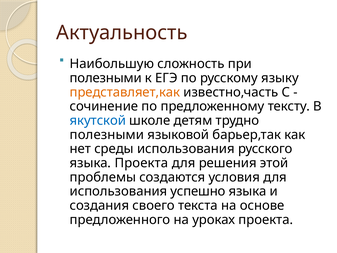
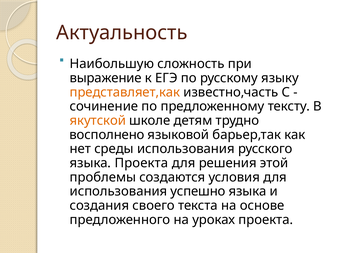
полезными: полезными -> выражение (106, 78)
якутской colour: blue -> orange (98, 120)
полезными: полезными -> восполнено (107, 135)
